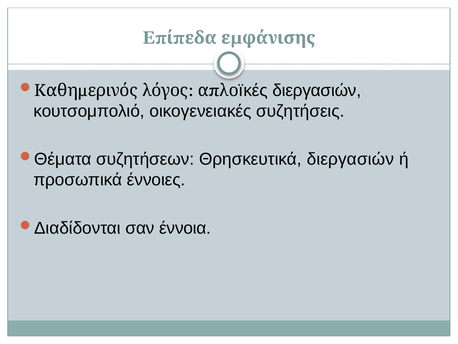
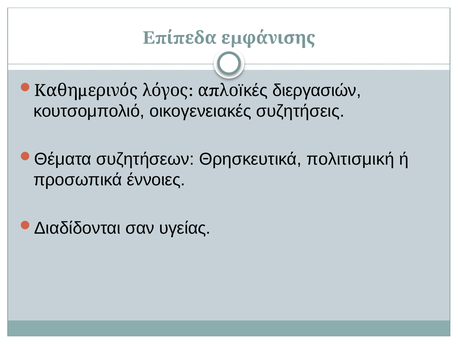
Θρησκευτικά διεργασιών: διεργασιών -> πολιτισμική (350, 159)
έννοια: έννοια -> υγείας (185, 228)
